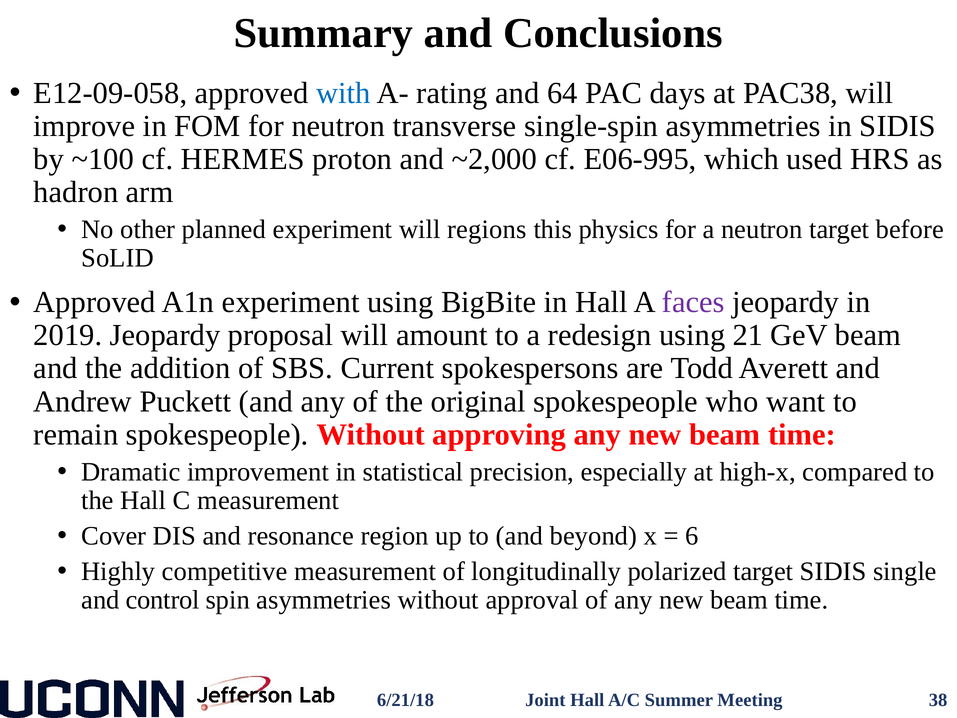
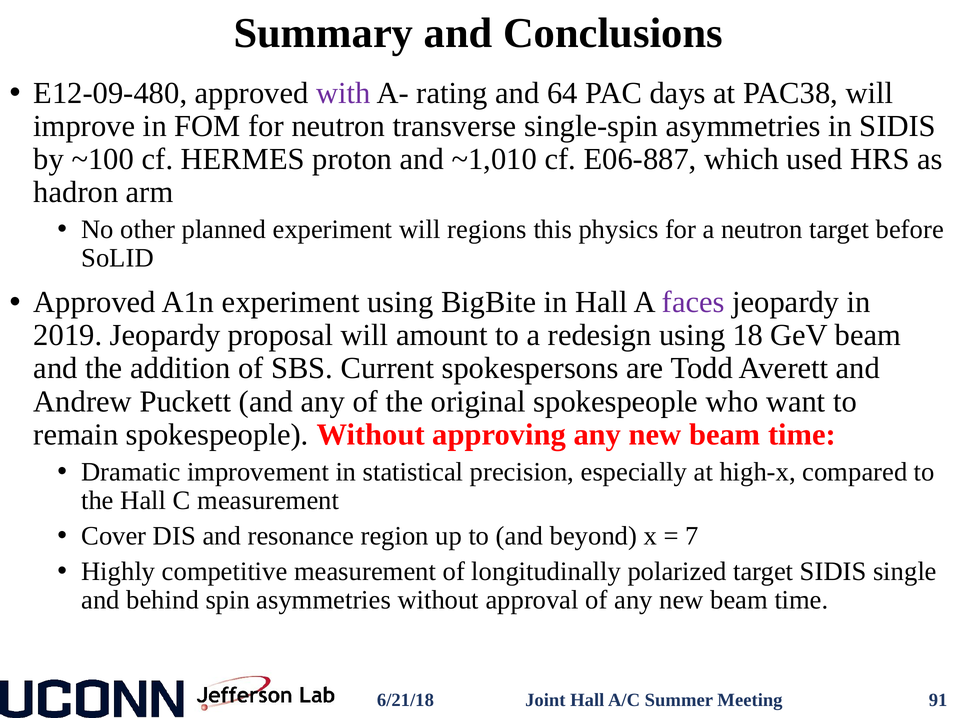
E12-09-058: E12-09-058 -> E12-09-480 (110, 93)
with colour: blue -> purple (343, 93)
~2,000: ~2,000 -> ~1,010 (494, 159)
E06-995: E06-995 -> E06-887 (640, 159)
21: 21 -> 18 (748, 335)
6: 6 -> 7 (692, 536)
control: control -> behind (163, 600)
38: 38 -> 91 (938, 700)
